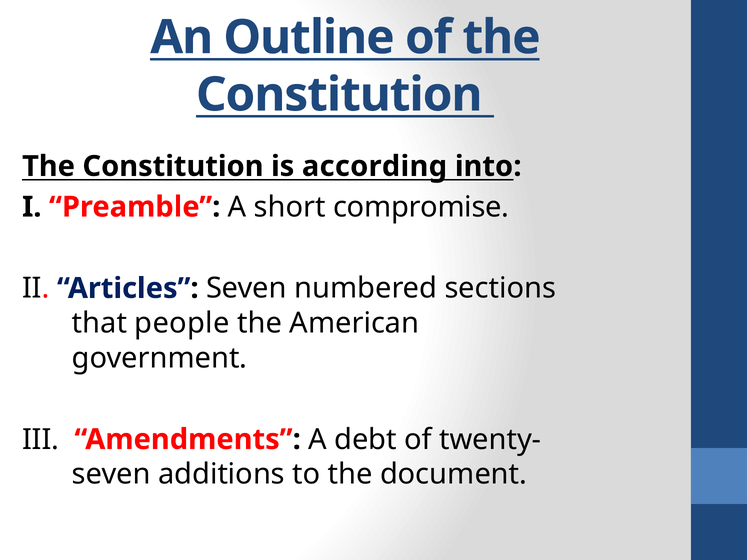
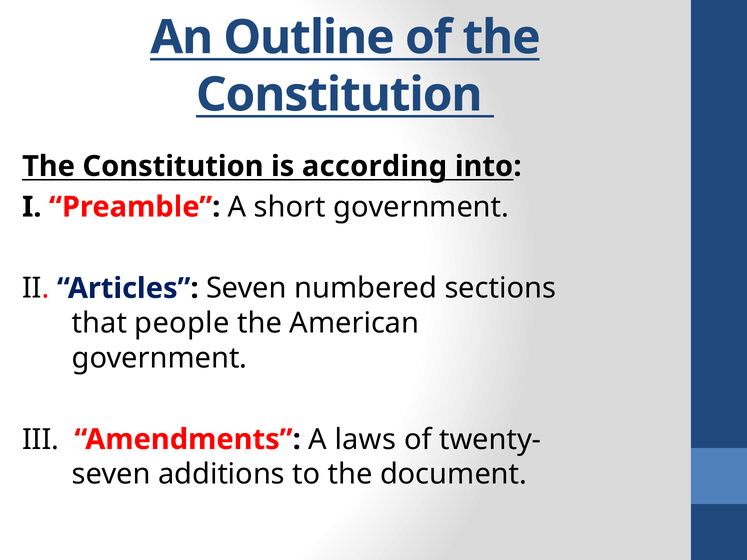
short compromise: compromise -> government (421, 207)
debt: debt -> laws (365, 440)
